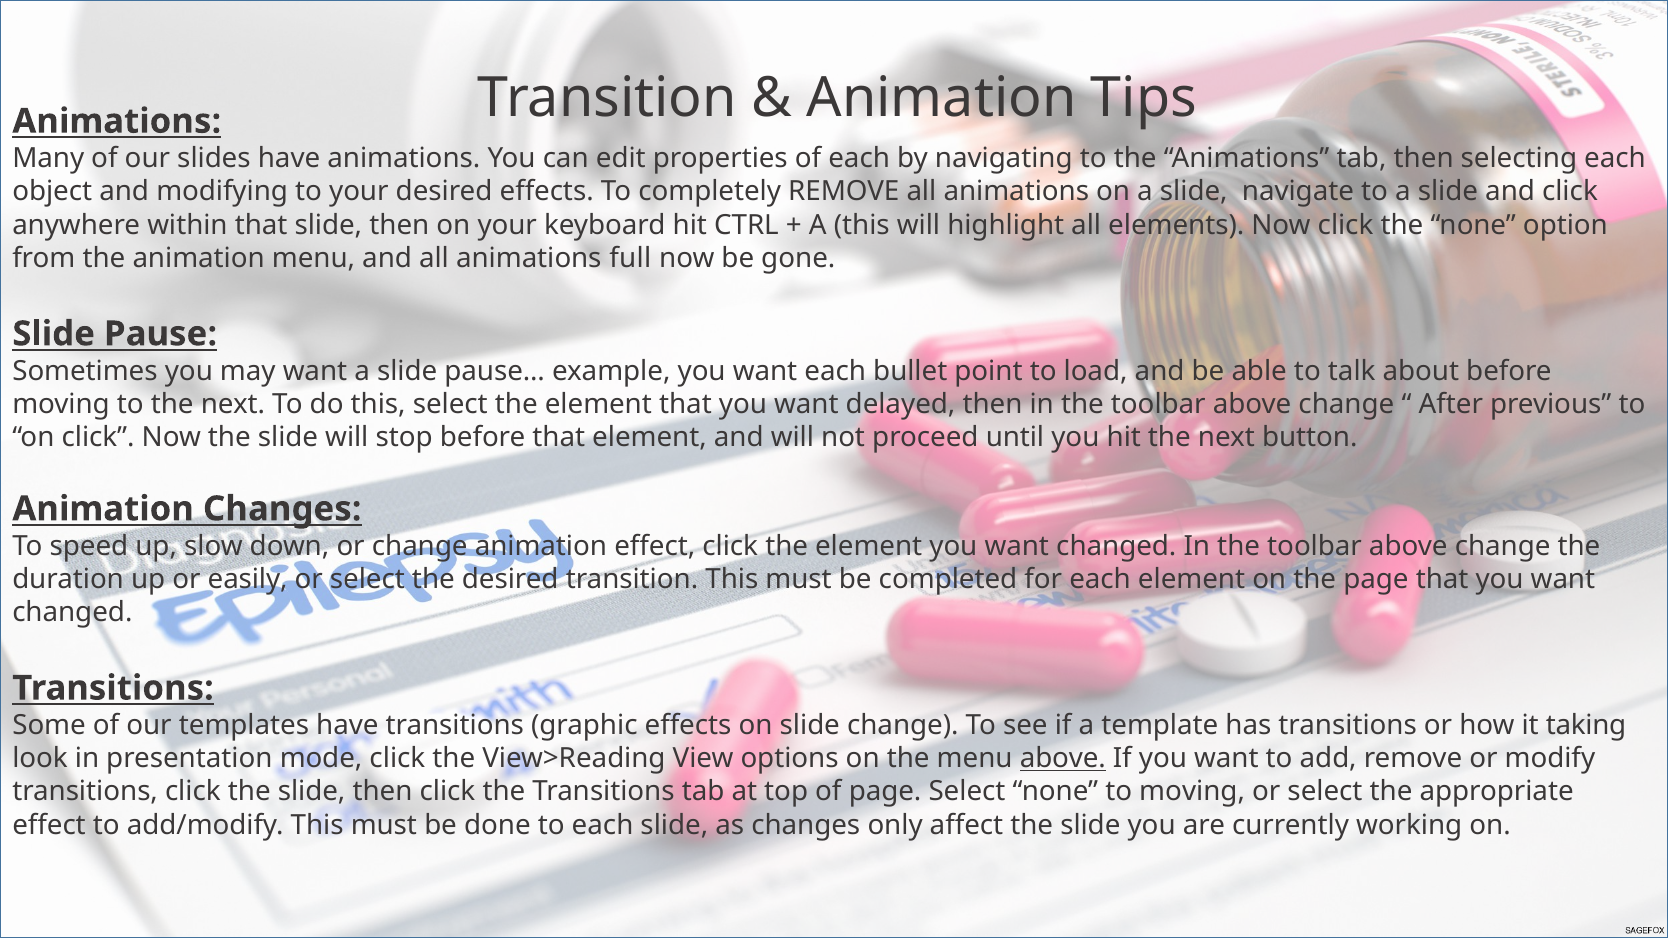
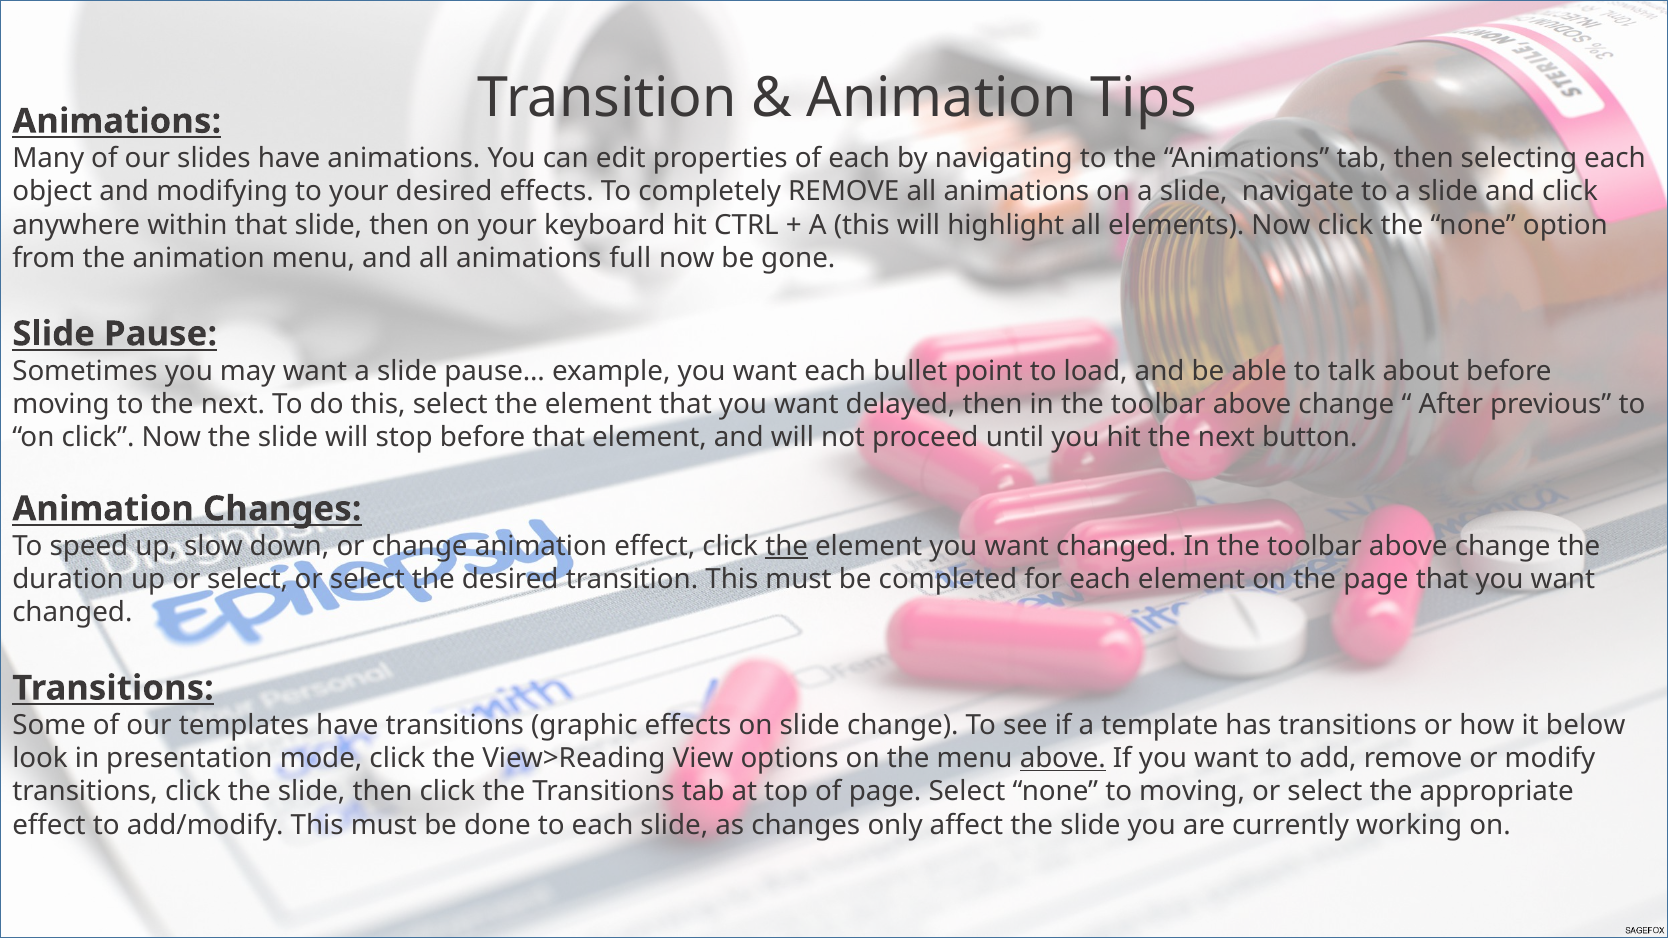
the underline: none -> present (787, 546)
up or easily: easily -> select (248, 579)
taking: taking -> below (1586, 725)
